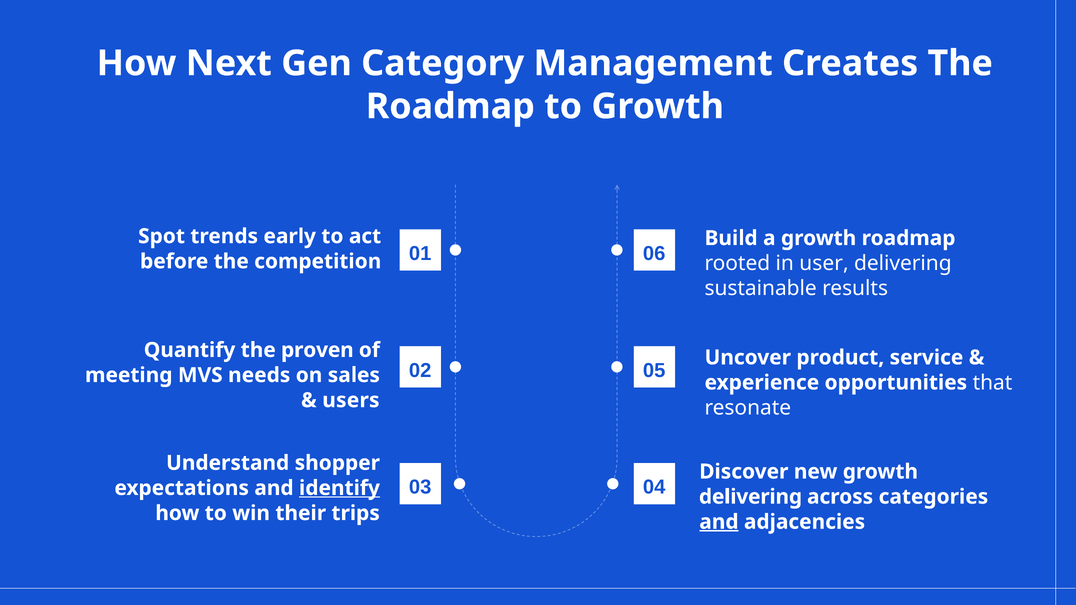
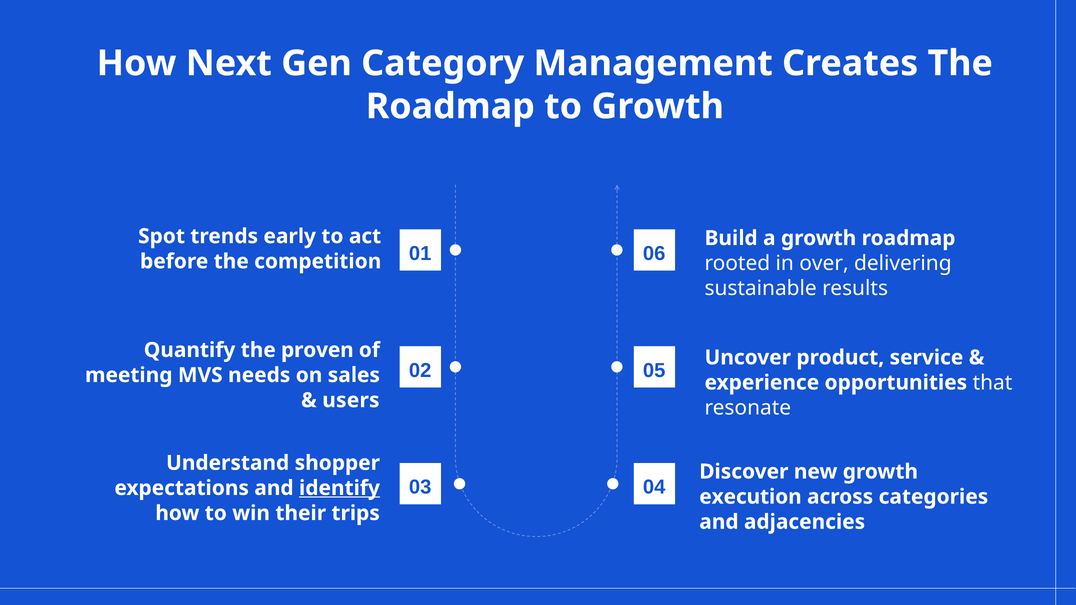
user: user -> over (824, 263)
delivering: delivering -> execution (750, 497)
and underline: present -> none (719, 522)
